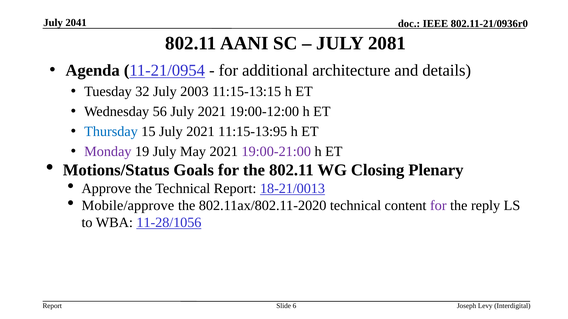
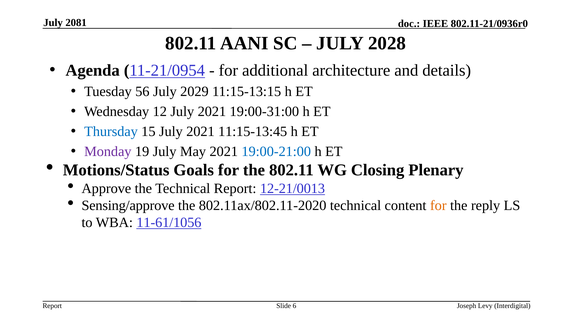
2041: 2041 -> 2081 (76, 23)
2081: 2081 -> 2028 (387, 43)
32: 32 -> 56 (142, 92)
2003: 2003 -> 2029 (194, 92)
56: 56 -> 12 (160, 112)
19:00-12:00: 19:00-12:00 -> 19:00-31:00 (264, 112)
11:15-13:95: 11:15-13:95 -> 11:15-13:45 (253, 132)
19:00-21:00 colour: purple -> blue (276, 152)
18-21/0013: 18-21/0013 -> 12-21/0013 (292, 189)
Mobile/approve: Mobile/approve -> Sensing/approve (128, 206)
for colour: purple -> orange (438, 206)
11-28/1056: 11-28/1056 -> 11-61/1056 (169, 223)
